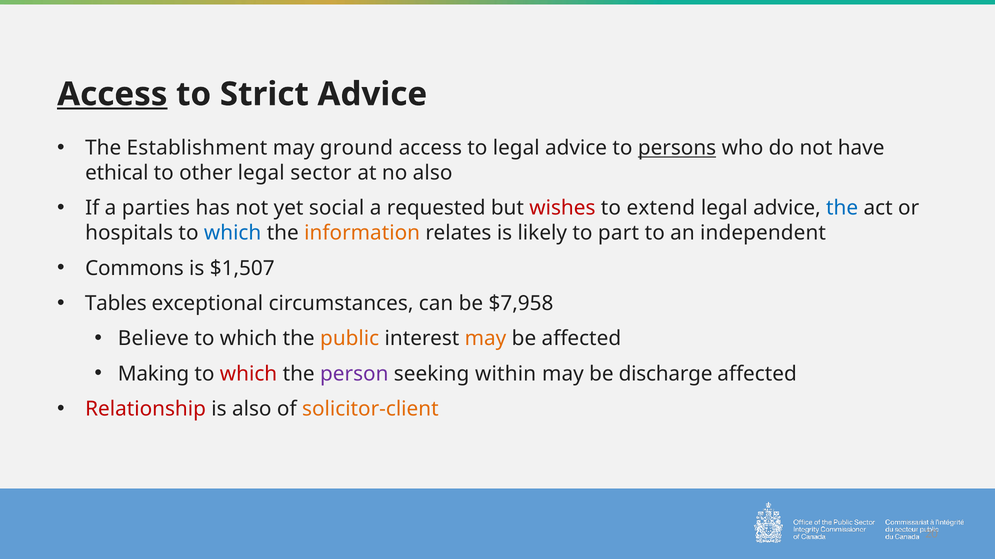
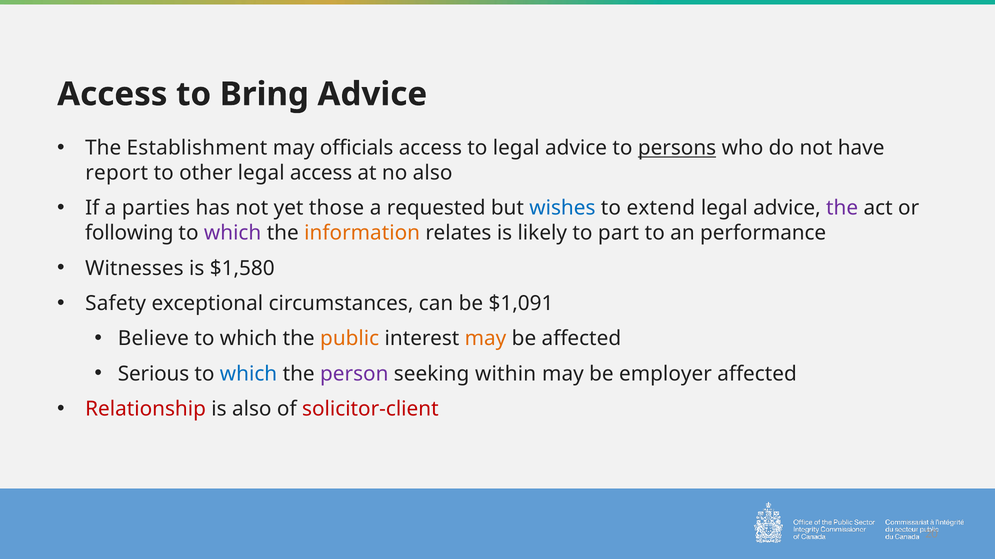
Access underline: present -> none (112, 94)
Strict: Strict -> Bring (264, 94)
ground: ground -> officials (357, 148)
ethical: ethical -> report (117, 173)
legal sector: sector -> access (321, 173)
social: social -> those (337, 208)
wishes colour: red -> blue (562, 208)
the colour: blue -> purple (842, 208)
hospitals: hospitals -> following (129, 233)
which colour: blue -> purple (233, 233)
independent: independent -> performance (763, 233)
Commons: Commons -> Witnesses (134, 269)
$1,507: $1,507 -> $1,580 (242, 269)
Tables: Tables -> Safety (116, 304)
$7,958: $7,958 -> $1,091 (521, 304)
Making: Making -> Serious (154, 374)
which colour: red -> blue (249, 374)
discharge: discharge -> employer (665, 374)
solicitor-client colour: orange -> red (370, 410)
